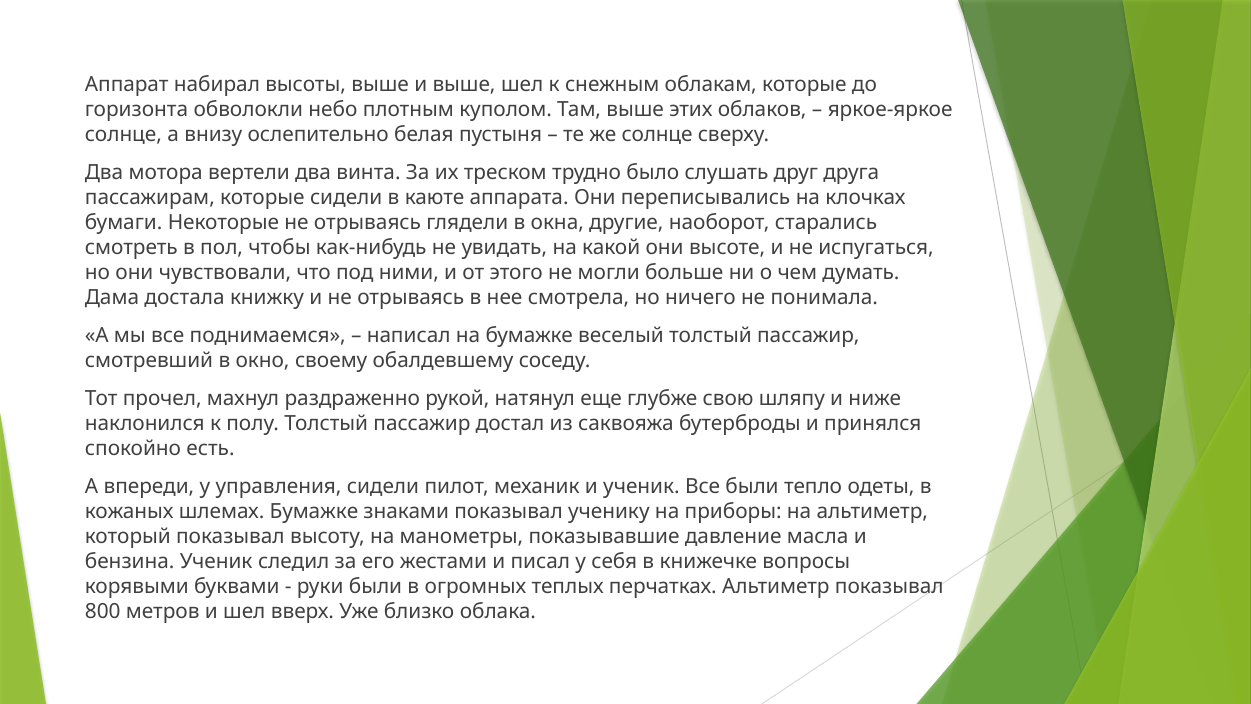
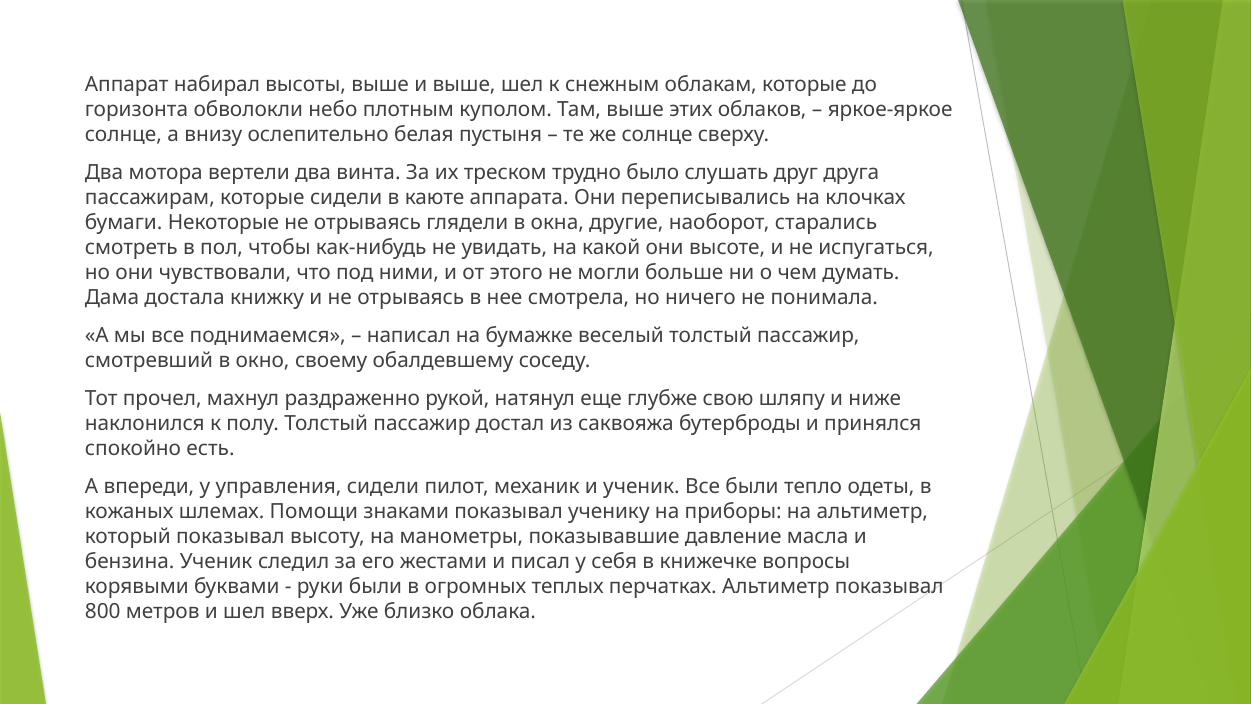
шлемах Бумажке: Бумажке -> Помощи (314, 512)
